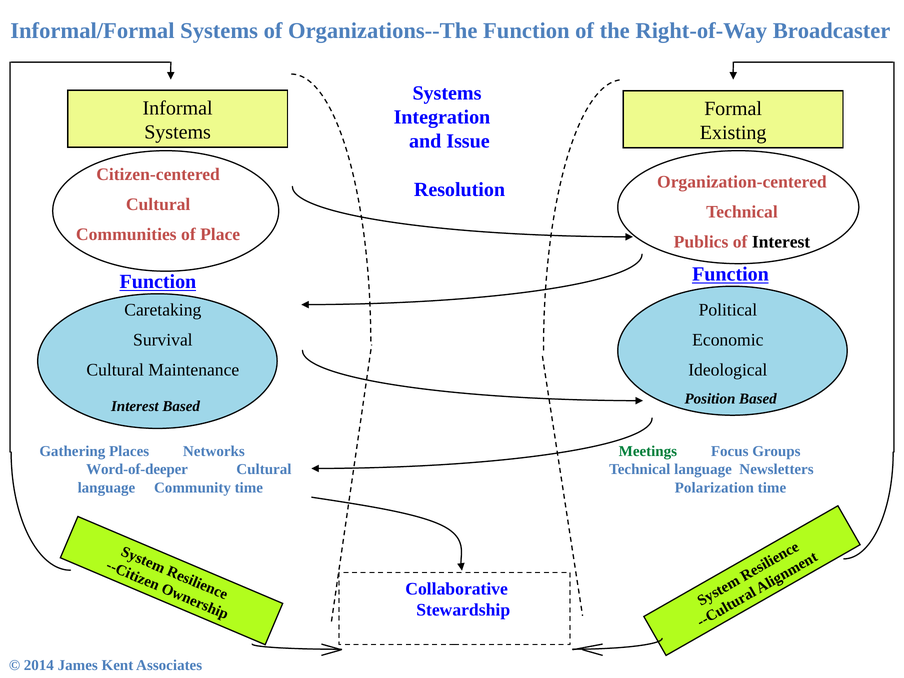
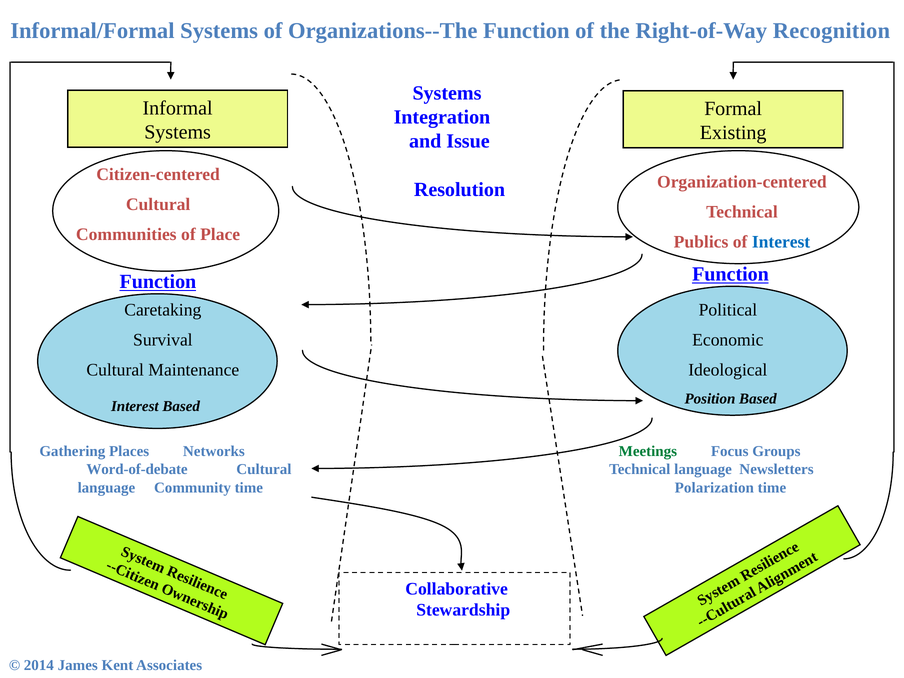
Broadcaster: Broadcaster -> Recognition (831, 31)
Interest colour: black -> blue (781, 242)
Word-of-deeper: Word-of-deeper -> Word-of-debate (137, 469)
